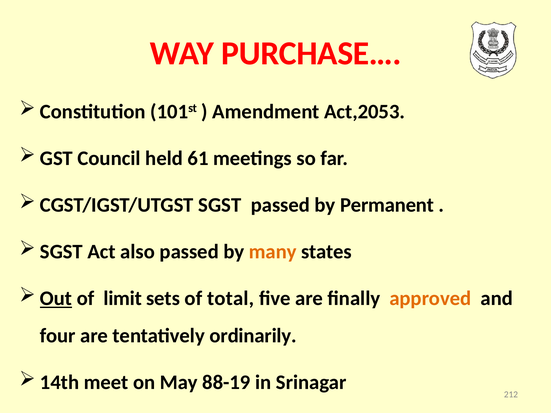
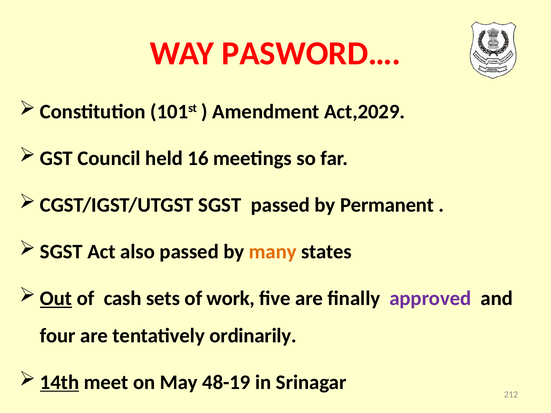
PURCHASE…: PURCHASE… -> PASWORD… (311, 53)
Act,2053: Act,2053 -> Act,2029 (365, 112)
61: 61 -> 16 (198, 158)
limit: limit -> cash (123, 299)
total: total -> work (231, 299)
approved colour: orange -> purple (430, 299)
14th underline: none -> present (60, 383)
88-19: 88-19 -> 48-19 (226, 383)
